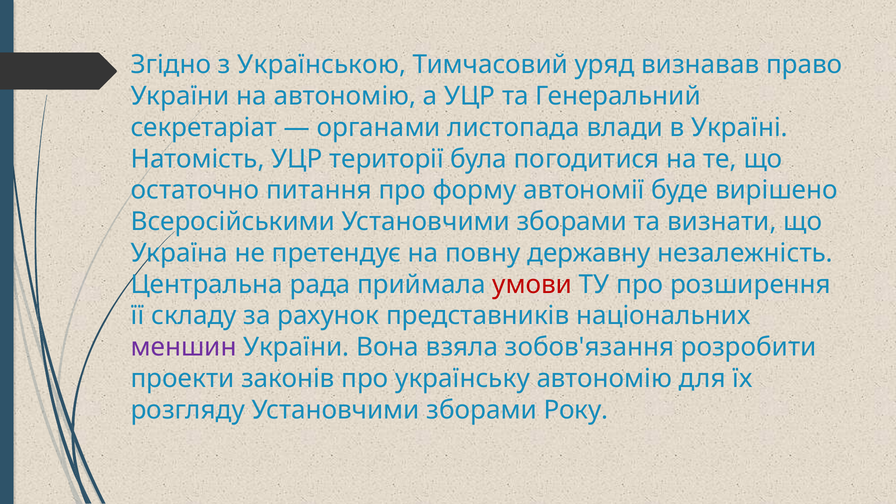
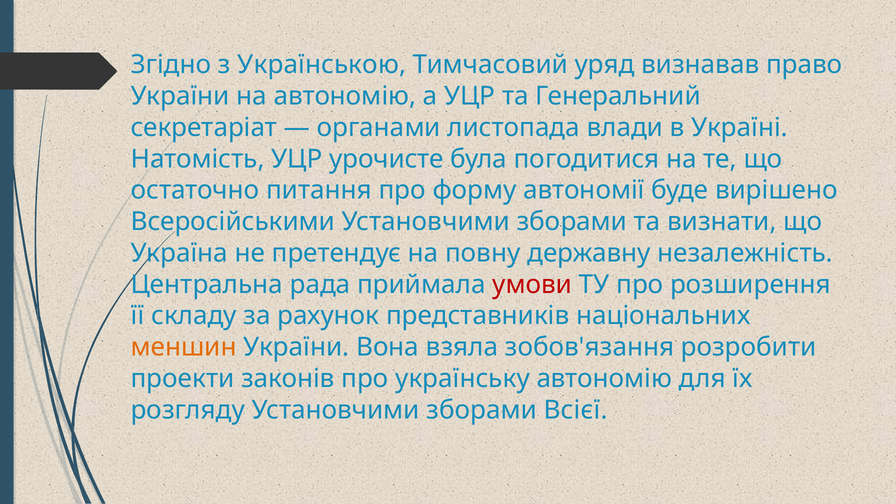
території: території -> урочисте (387, 159)
меншин colour: purple -> orange (184, 347)
Року: Року -> Всієї (576, 410)
